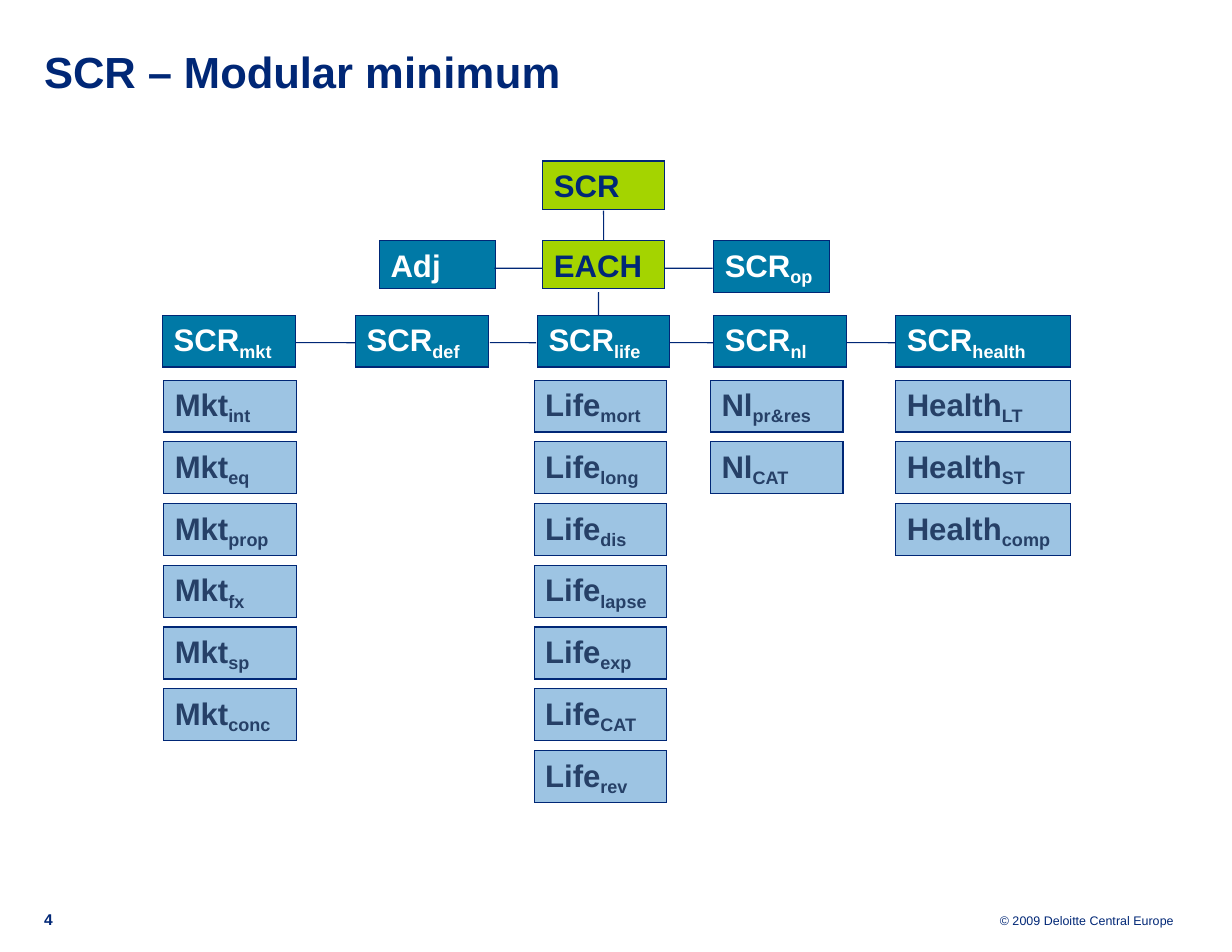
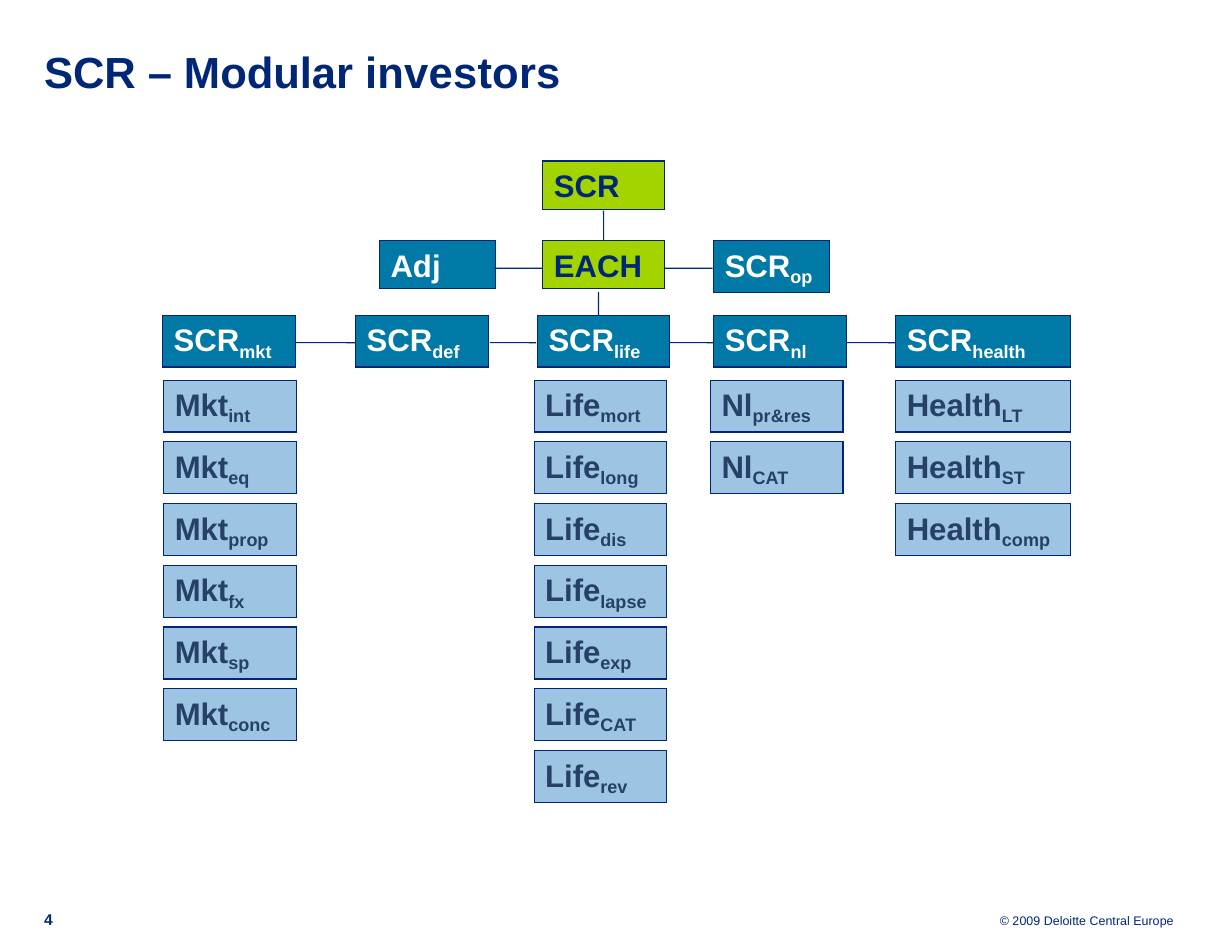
minimum: minimum -> investors (463, 74)
